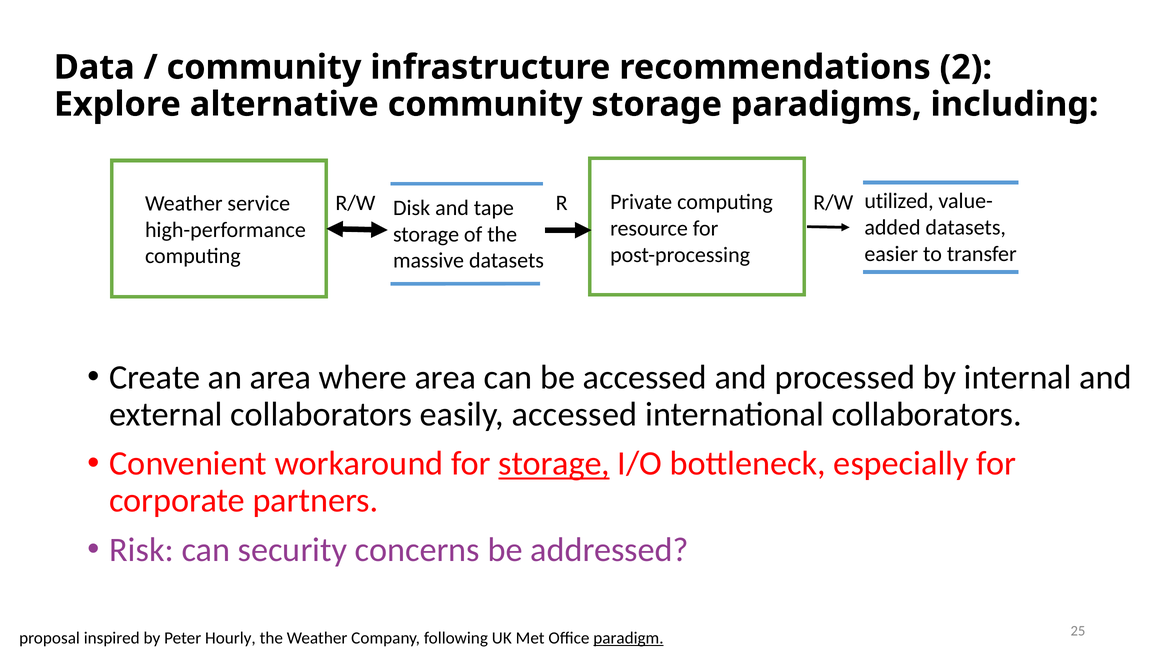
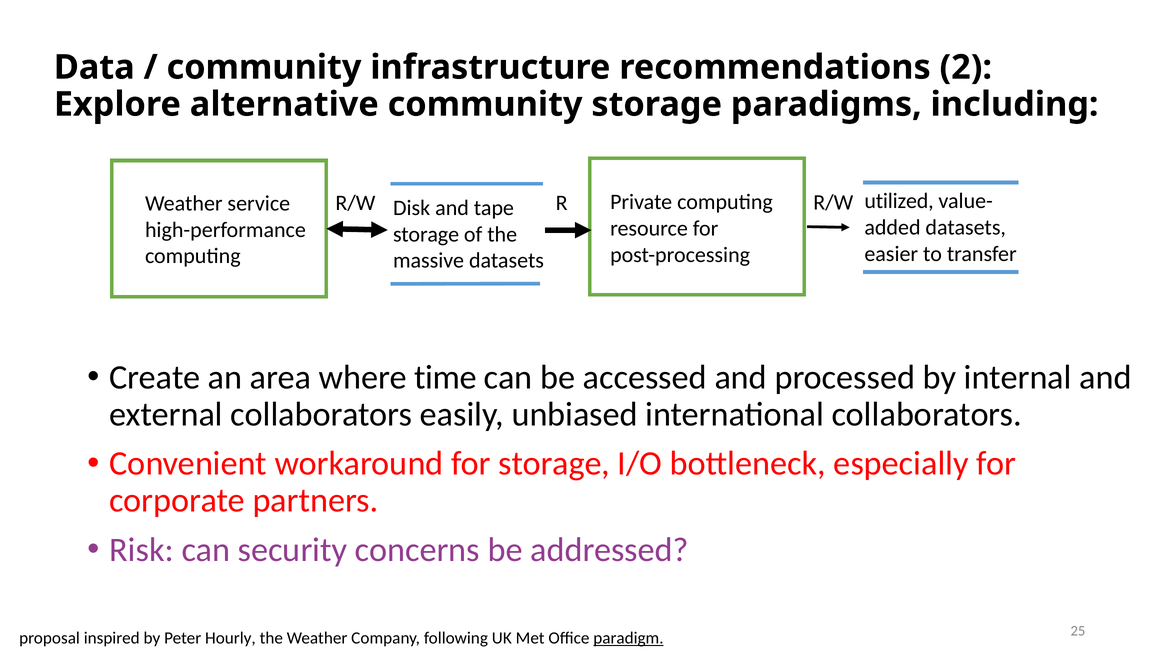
where area: area -> time (446, 377)
easily accessed: accessed -> unbiased (575, 414)
storage underline: present -> none (554, 464)
